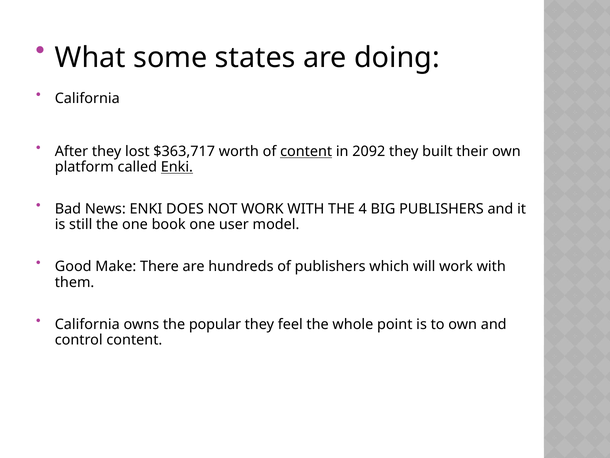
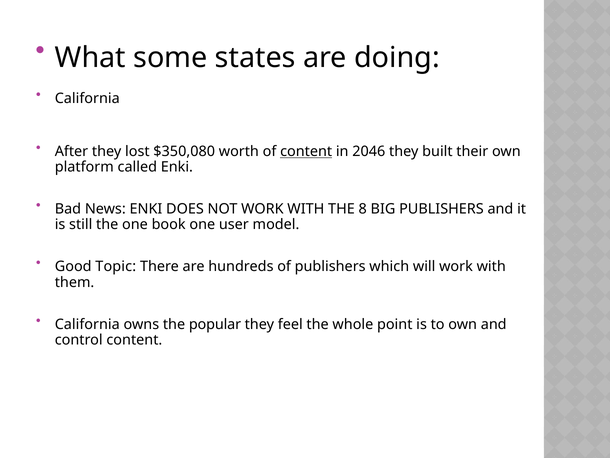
$363,717: $363,717 -> $350,080 (184, 151)
2092: 2092 -> 2046 (369, 151)
Enki underline: present -> none (177, 167)
4: 4 -> 8 (363, 209)
Make: Make -> Topic (116, 266)
